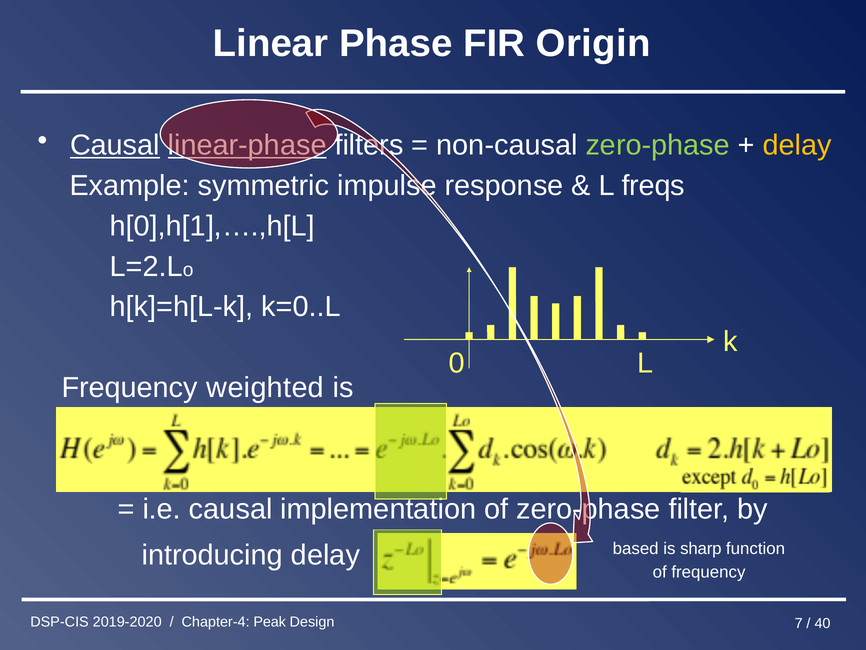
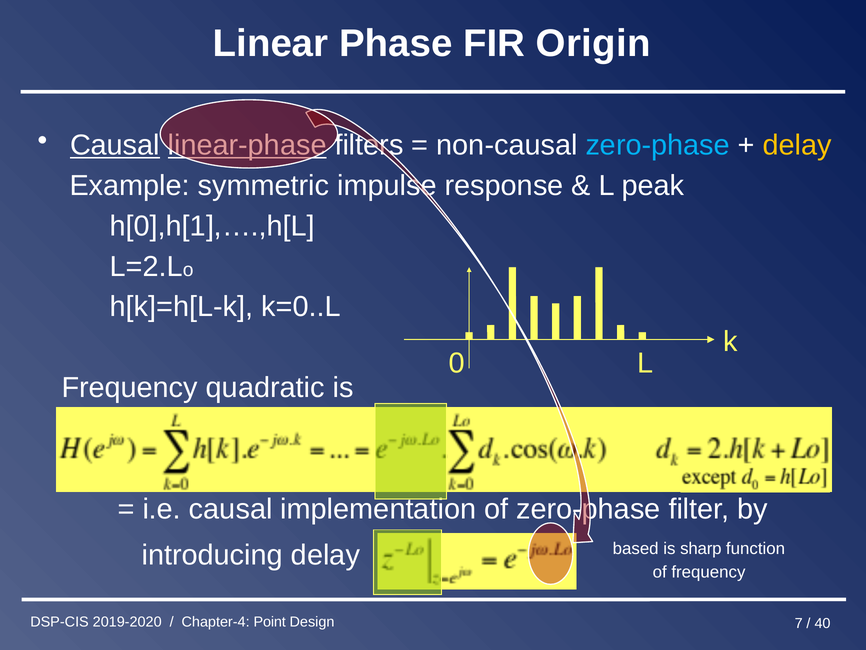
zero-phase colour: light green -> light blue (658, 145)
freqs: freqs -> peak (653, 185)
weighted: weighted -> quadratic (265, 388)
Peak: Peak -> Point (270, 622)
